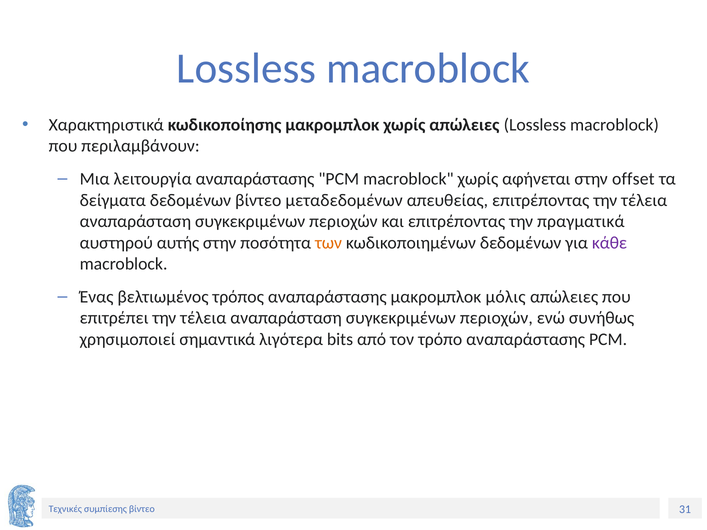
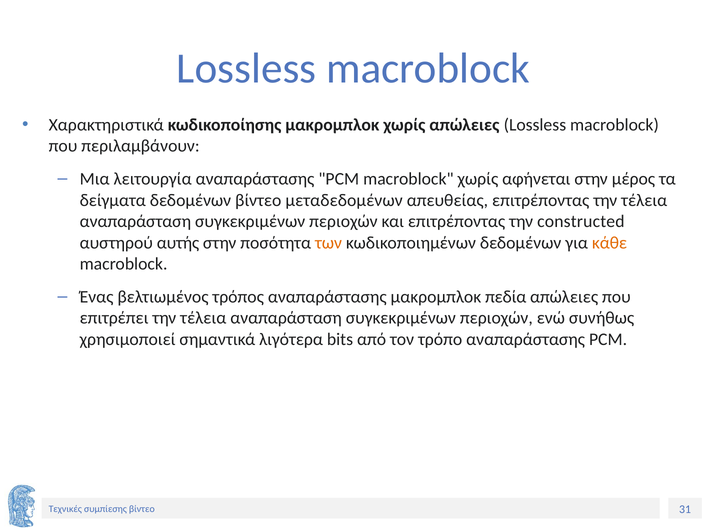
offset: offset -> μέρος (633, 179)
πραγματικά: πραγματικά -> constructed (581, 222)
κάθε colour: purple -> orange (610, 243)
μόλις: μόλις -> πεδία (506, 297)
